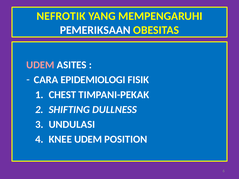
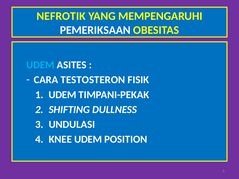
UDEM colour: pink -> light blue (40, 65)
EPIDEMIOLOGI: EPIDEMIOLOGI -> TESTOSTERON (93, 80)
CHEST: CHEST -> UDEM (62, 95)
